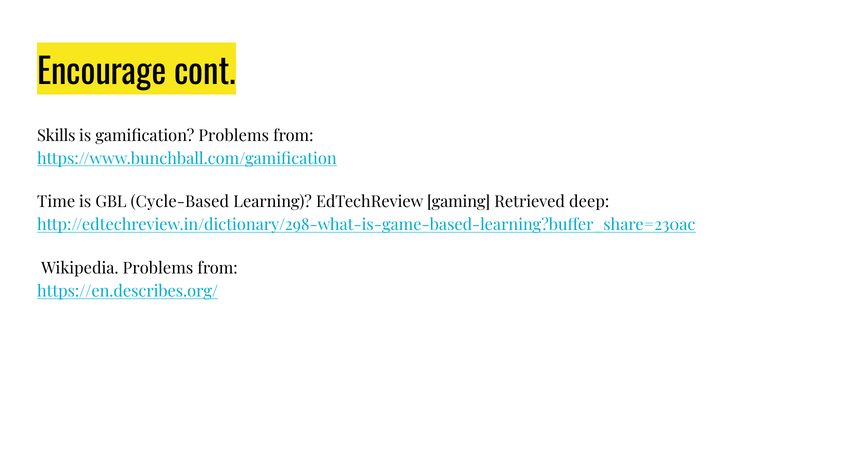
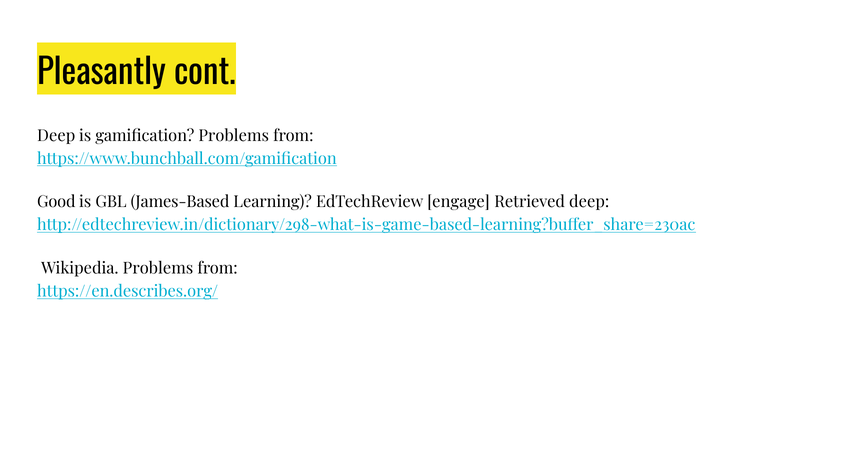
Encourage: Encourage -> Pleasantly (102, 73)
Skills: Skills -> Deep (56, 136)
Time: Time -> Good (56, 202)
Cycle-Based: Cycle-Based -> James-Based (180, 202)
gaming: gaming -> engage (458, 202)
